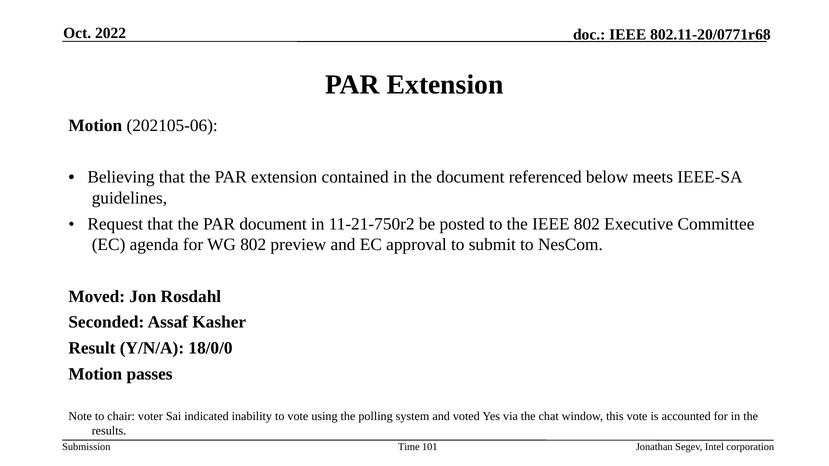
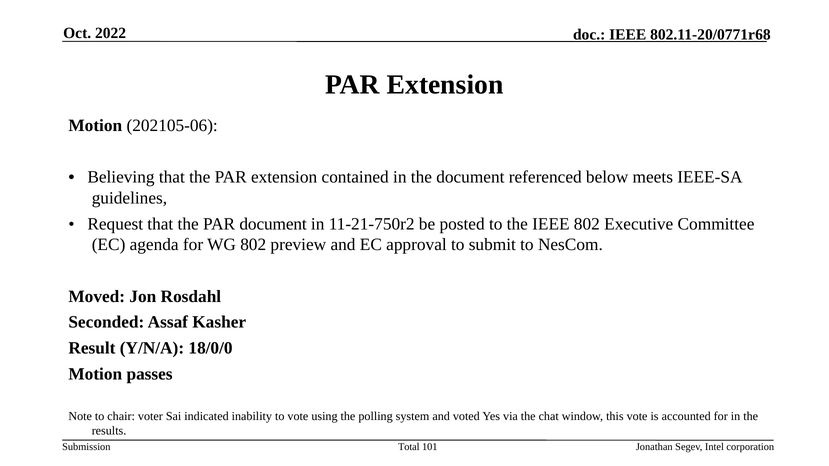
Time: Time -> Total (409, 447)
